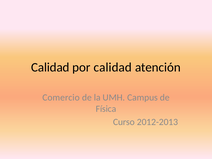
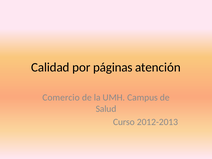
por calidad: calidad -> páginas (113, 67)
Física: Física -> Salud (106, 109)
